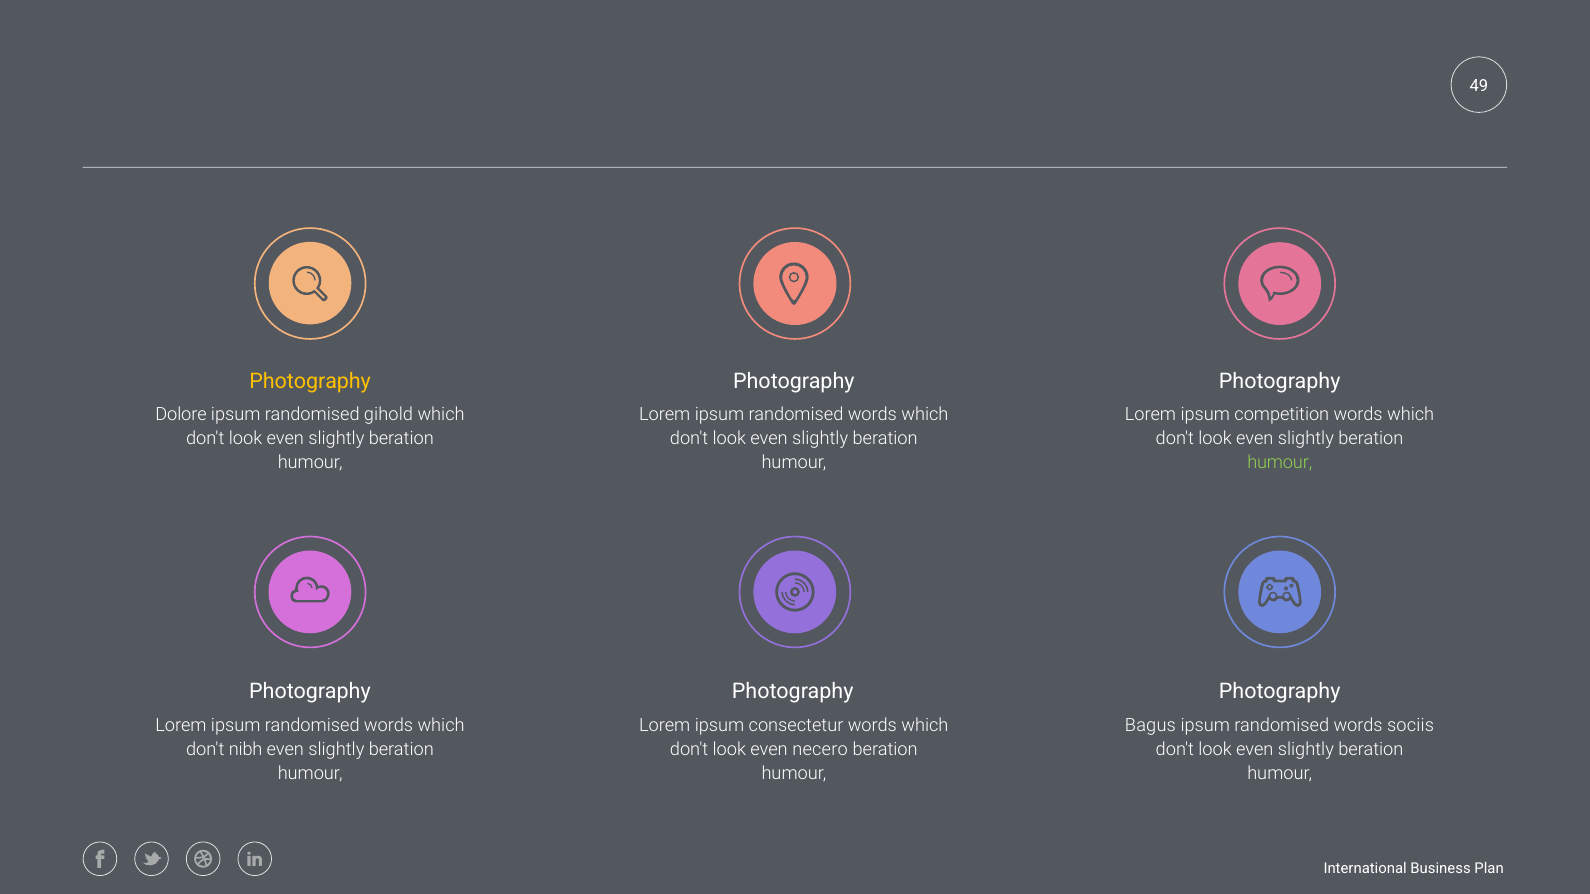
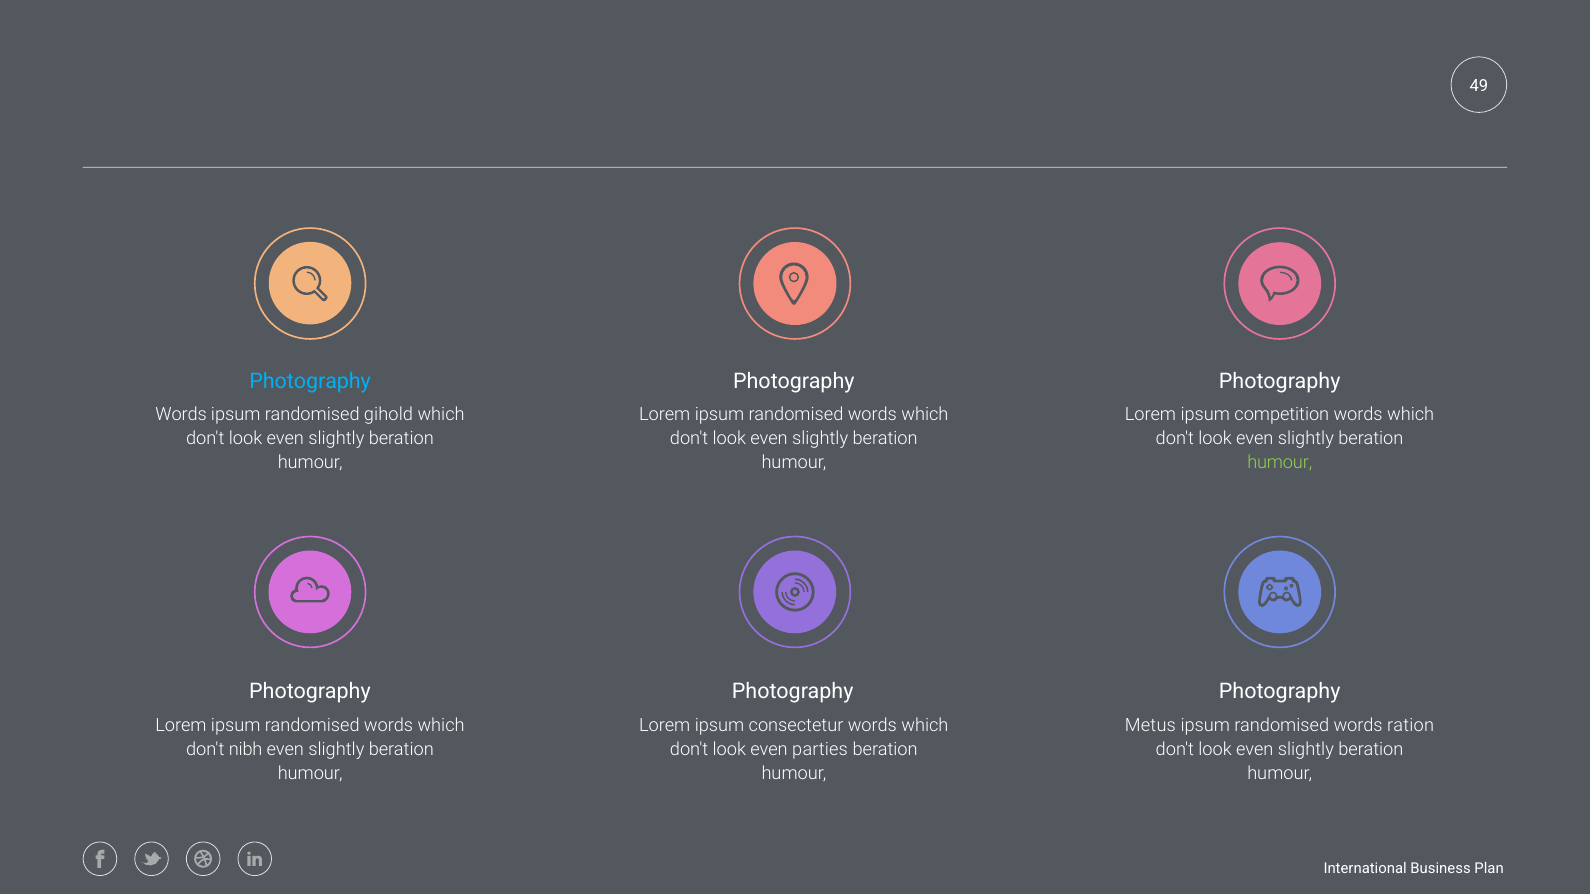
Photography colour: yellow -> light blue (310, 381)
Dolore: Dolore -> Words (181, 415)
Bagus: Bagus -> Metus (1150, 725)
sociis: sociis -> ration (1411, 725)
necero: necero -> parties (820, 749)
